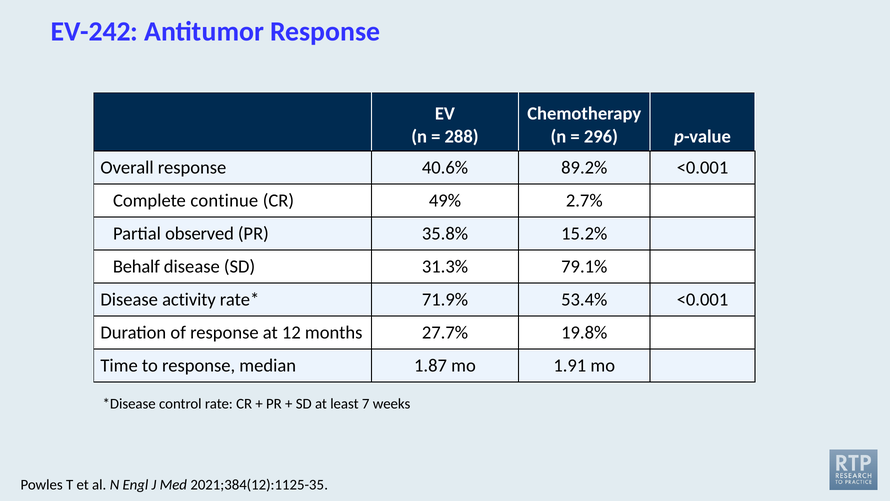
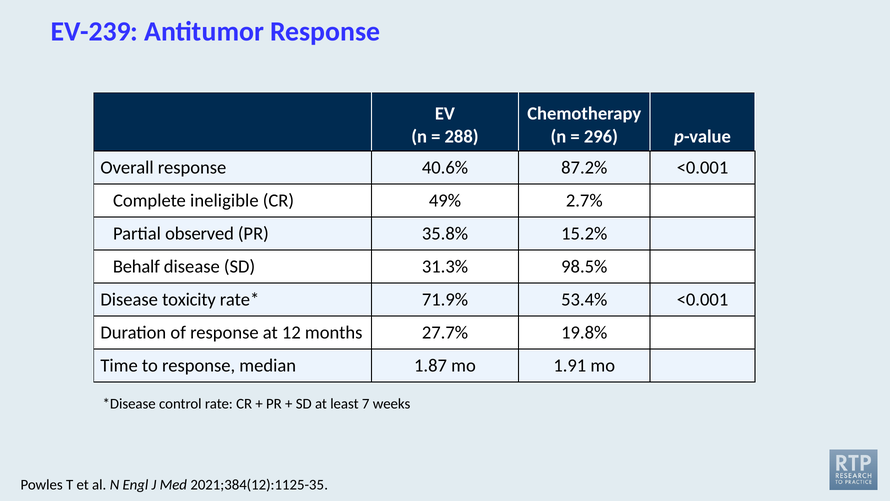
EV-242: EV-242 -> EV-239 (94, 31)
89.2%: 89.2% -> 87.2% (584, 168)
continue: continue -> ineligible (224, 201)
79.1%: 79.1% -> 98.5% (584, 266)
activity: activity -> toxicity (189, 299)
